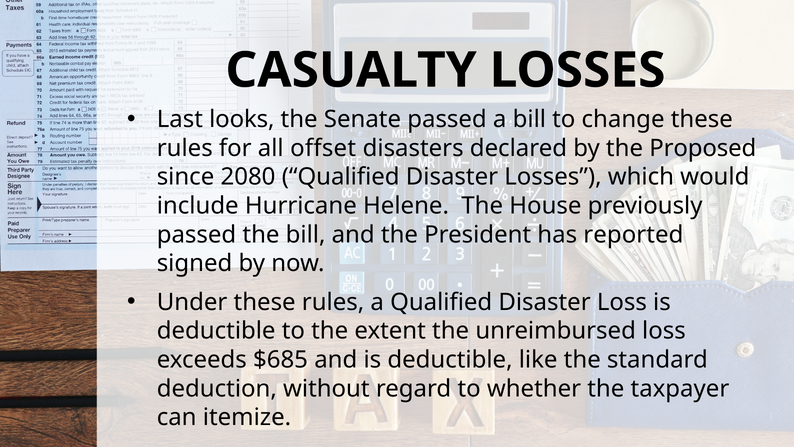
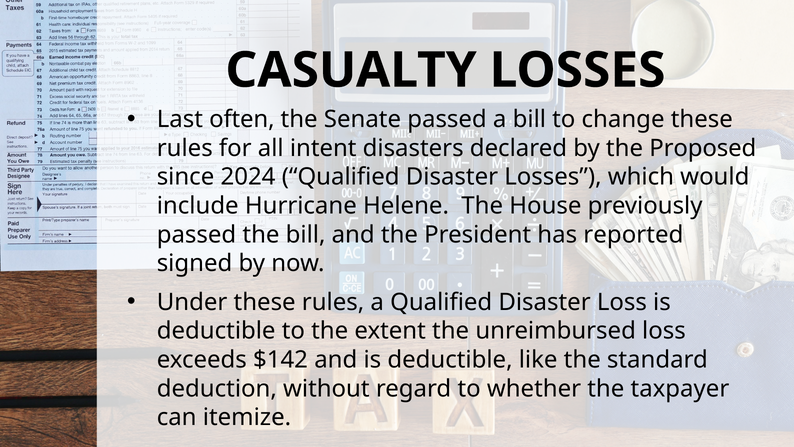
looks: looks -> often (242, 119)
offset: offset -> intent (323, 148)
2080: 2080 -> 2024 (248, 177)
$685: $685 -> $142 (281, 360)
